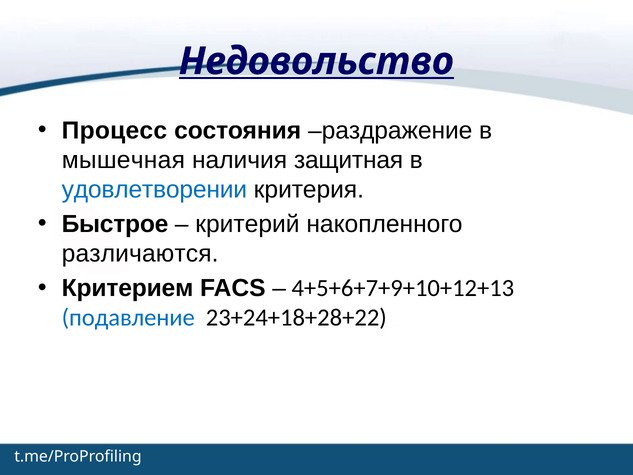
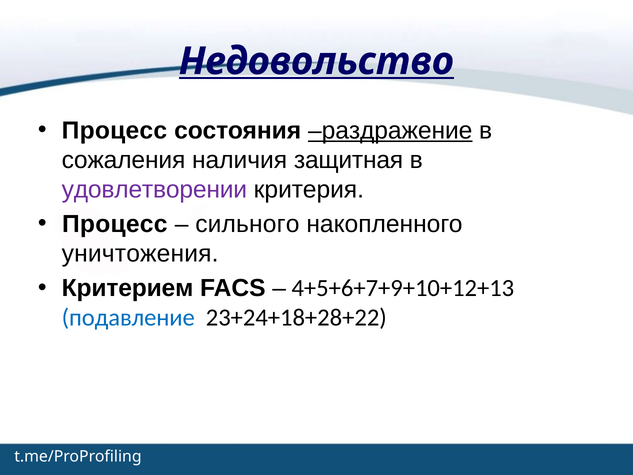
раздражение underline: none -> present (390, 130)
мышечная: мышечная -> сожаления (124, 160)
удовлетворении colour: blue -> purple (154, 190)
Быстрое: Быстрое -> Процесс (115, 224)
критерий: критерий -> сильного (247, 224)
различаются: различаются -> уничтожения (140, 254)
